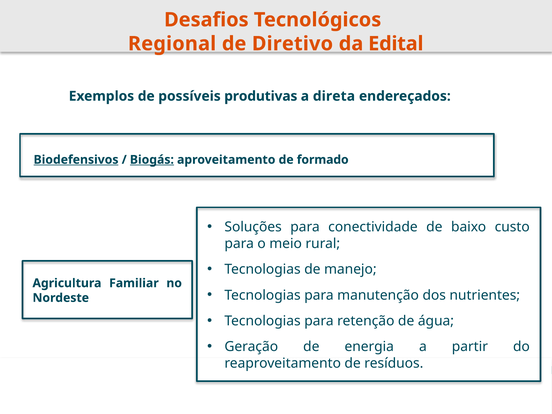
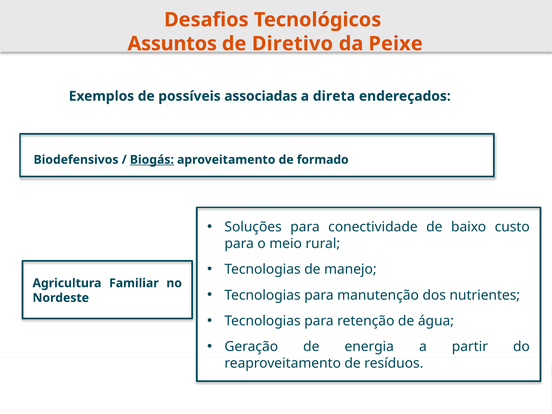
Regional: Regional -> Assuntos (172, 44)
Edital: Edital -> Peixe (396, 44)
produtivas: produtivas -> associadas (261, 96)
Biodefensivos underline: present -> none (76, 160)
